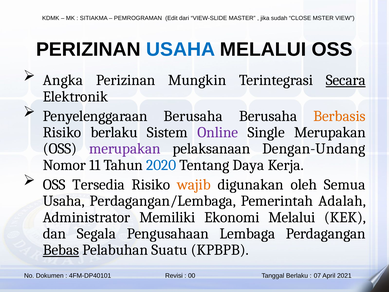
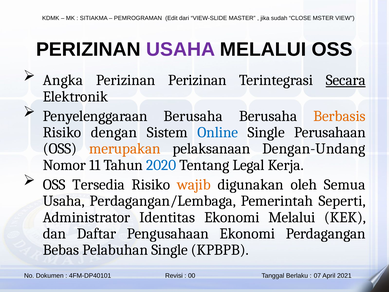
USAHA colour: blue -> purple (181, 49)
Perizinan Mungkin: Mungkin -> Perizinan (197, 80)
Risiko berlaku: berlaku -> dengan (114, 132)
Online colour: purple -> blue (218, 132)
Single Merupakan: Merupakan -> Perusahaan (330, 132)
merupakan colour: purple -> orange (125, 149)
Daya: Daya -> Legal (249, 165)
Adalah: Adalah -> Seperti (342, 201)
Memiliki: Memiliki -> Identitas (167, 217)
Segala: Segala -> Daftar (96, 233)
Pengusahaan Lembaga: Lembaga -> Ekonomi (247, 233)
Bebas underline: present -> none (61, 250)
Pelabuhan Suatu: Suatu -> Single (169, 250)
